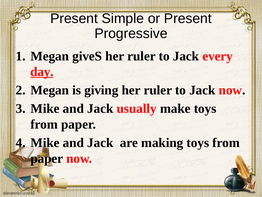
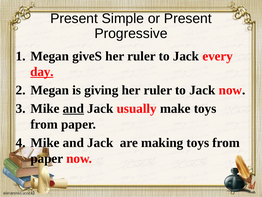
and underline: none -> present (73, 108)
